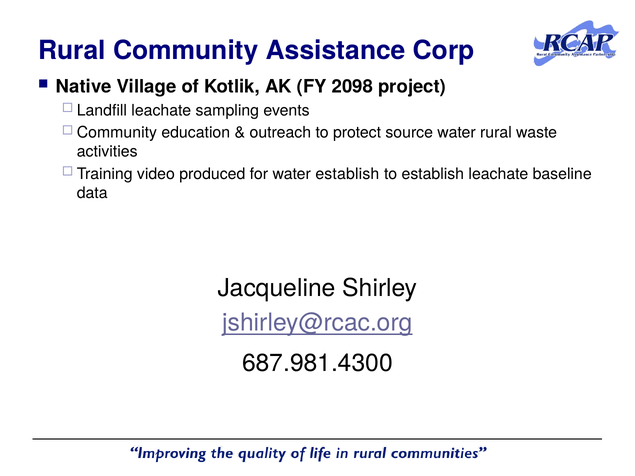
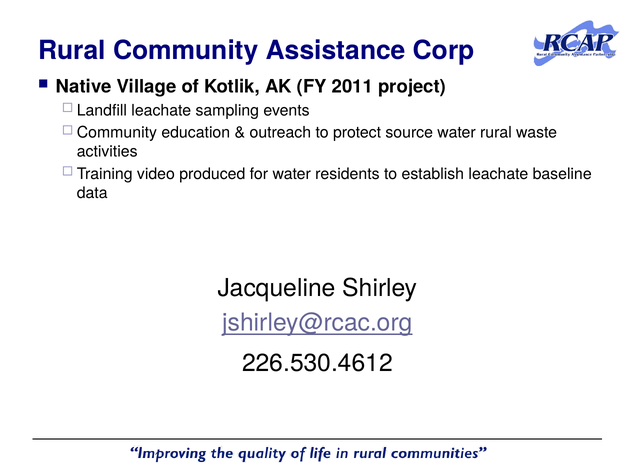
2098: 2098 -> 2011 (352, 87)
water establish: establish -> residents (347, 174)
687.981.4300: 687.981.4300 -> 226.530.4612 (317, 363)
